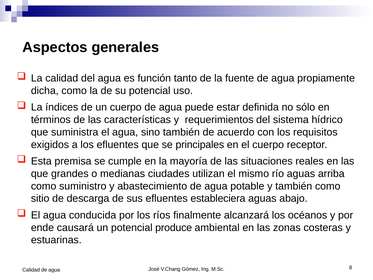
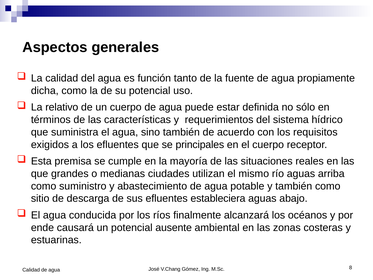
índices: índices -> relativo (62, 107)
produce: produce -> ausente (174, 227)
